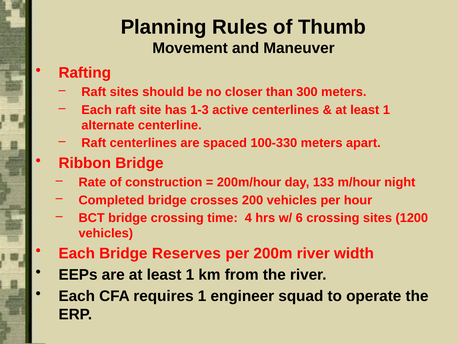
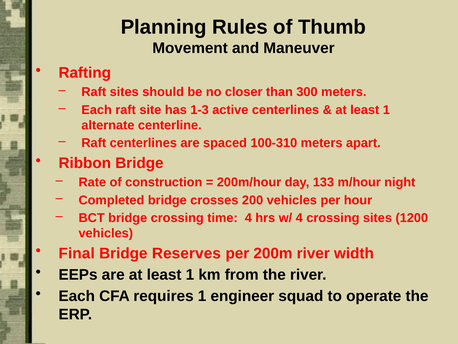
100-330: 100-330 -> 100-310 (274, 143)
w/ 6: 6 -> 4 (299, 218)
Each: Each -> Final (77, 253)
